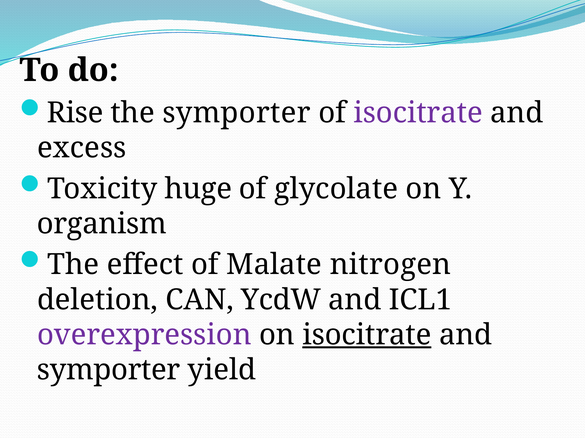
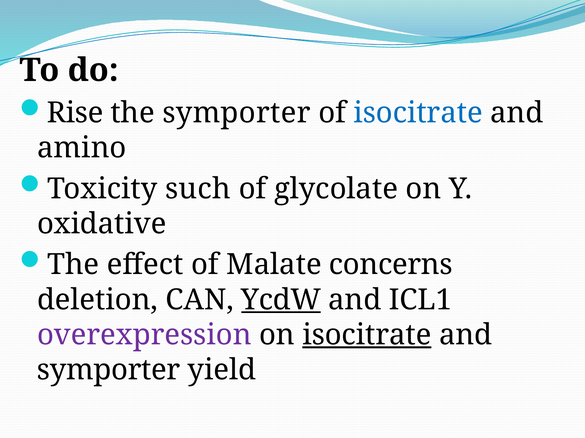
isocitrate colour: purple -> blue (418, 113)
excess: excess -> amino (82, 148)
huge: huge -> such (198, 189)
organism: organism -> oxidative (102, 224)
nitrogen: nitrogen -> concerns (391, 265)
YcdW underline: none -> present (281, 300)
